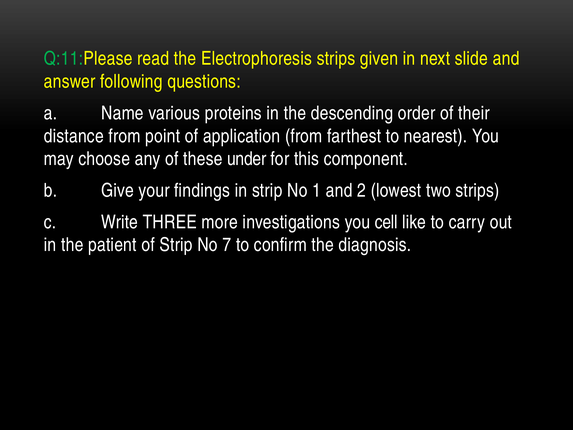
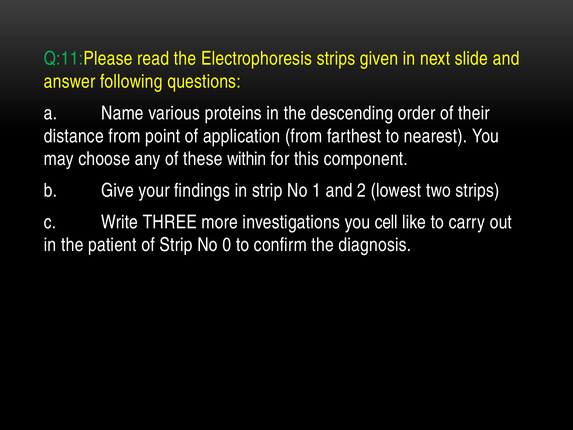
under: under -> within (247, 159)
7: 7 -> 0 (227, 245)
